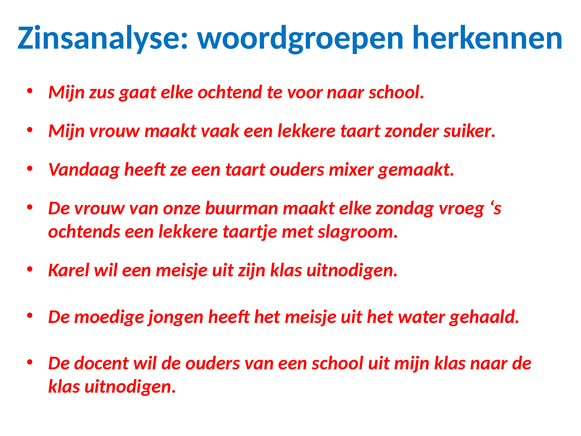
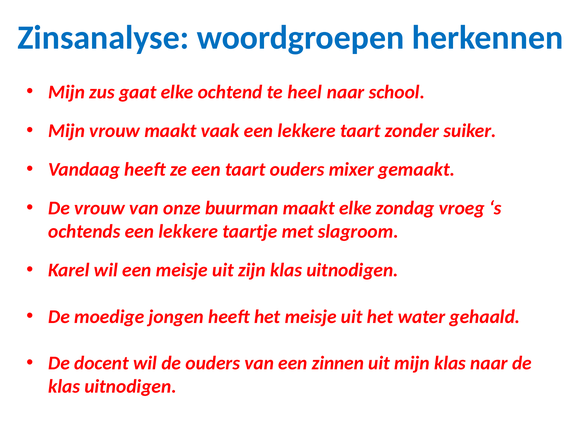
voor: voor -> heel (305, 92)
een school: school -> zinnen (338, 363)
